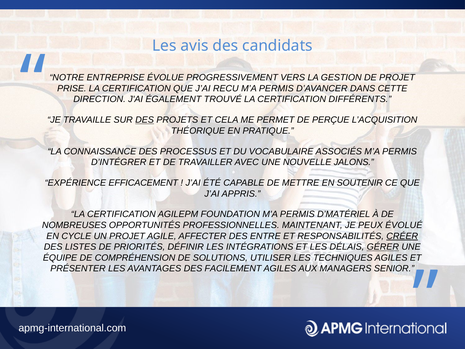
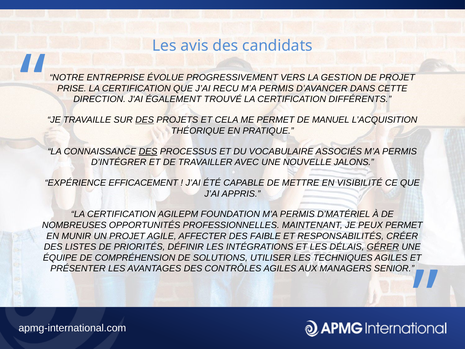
PERÇUE: PERÇUE -> MANUEL (331, 120)
DES underline: none -> present (148, 151)
SOUTENIR: SOUTENIR -> VISIBILITÉ (360, 183)
PEUX ÉVOLUÉ: ÉVOLUÉ -> PERMET (404, 225)
CYCLE: CYCLE -> MUNIR (76, 236)
ENTRE: ENTRE -> FAIBLE (265, 236)
CRÉER underline: present -> none (402, 236)
FACILEMENT: FACILEMENT -> CONTRÔLES (233, 268)
